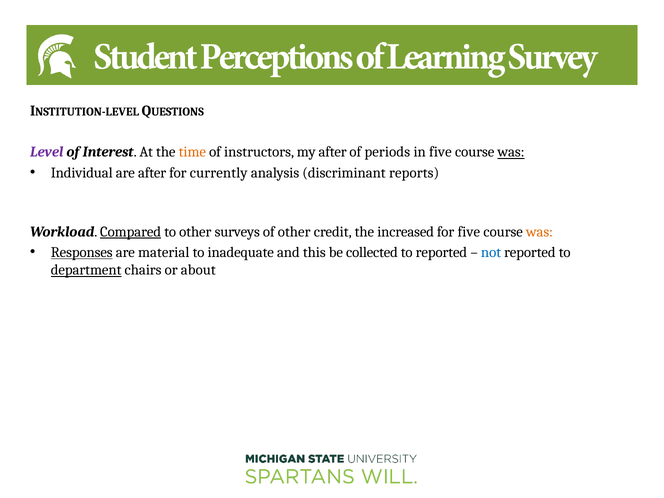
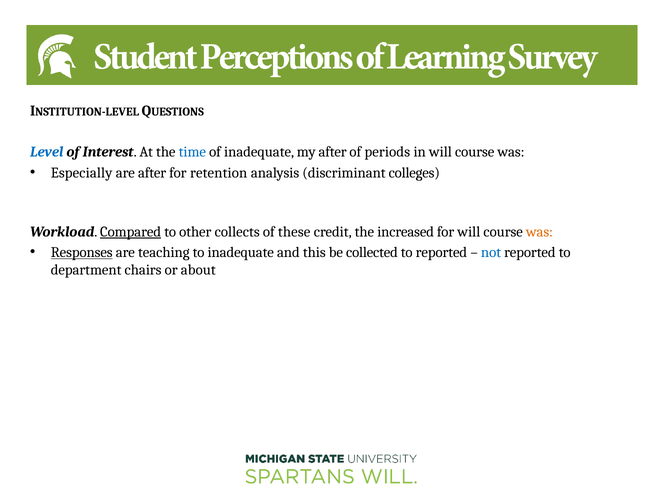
Level colour: purple -> blue (47, 152)
time colour: orange -> blue (192, 152)
of instructors: instructors -> inadequate (259, 152)
in five: five -> will (440, 152)
was underline: present -> none (511, 152)
Individual: Individual -> Especially (82, 173)
currently: currently -> retention (219, 173)
reports: reports -> colleges (414, 173)
surveys: surveys -> collects (237, 232)
of other: other -> these (294, 232)
for five: five -> will (469, 232)
material: material -> teaching (164, 252)
department underline: present -> none (86, 270)
